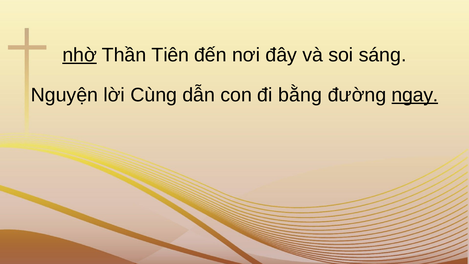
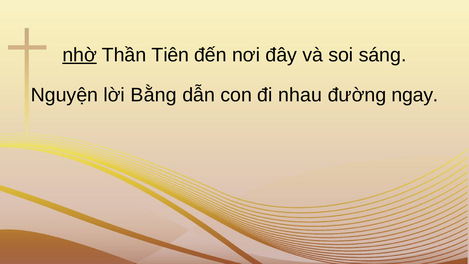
Cùng: Cùng -> Bằng (154, 95)
bằng: bằng -> nhau (300, 95)
ngay underline: present -> none (415, 95)
